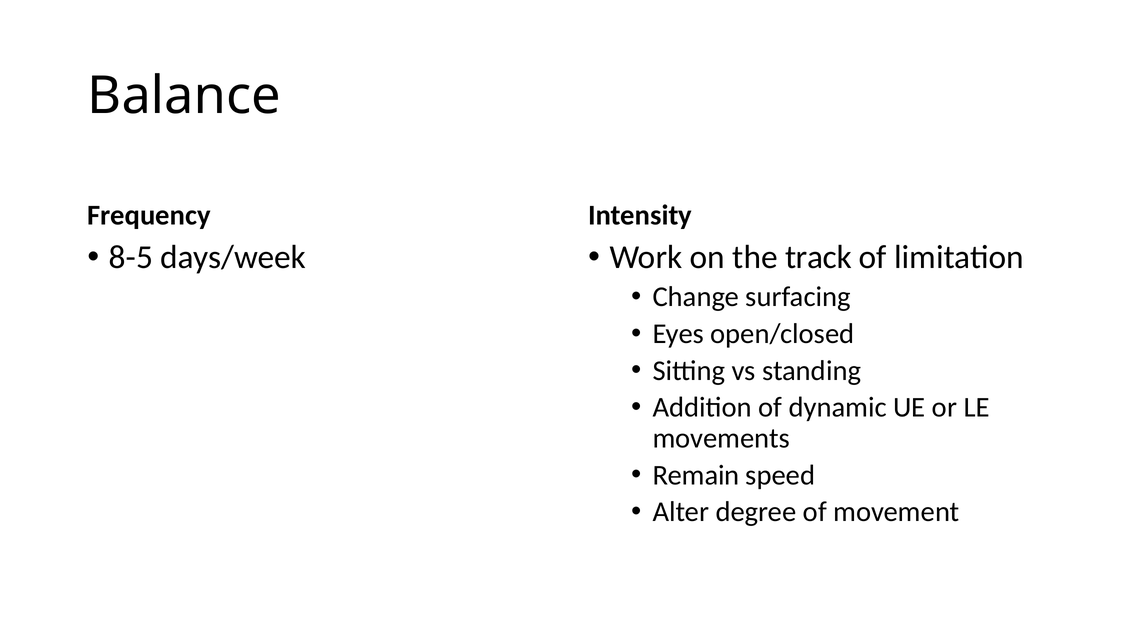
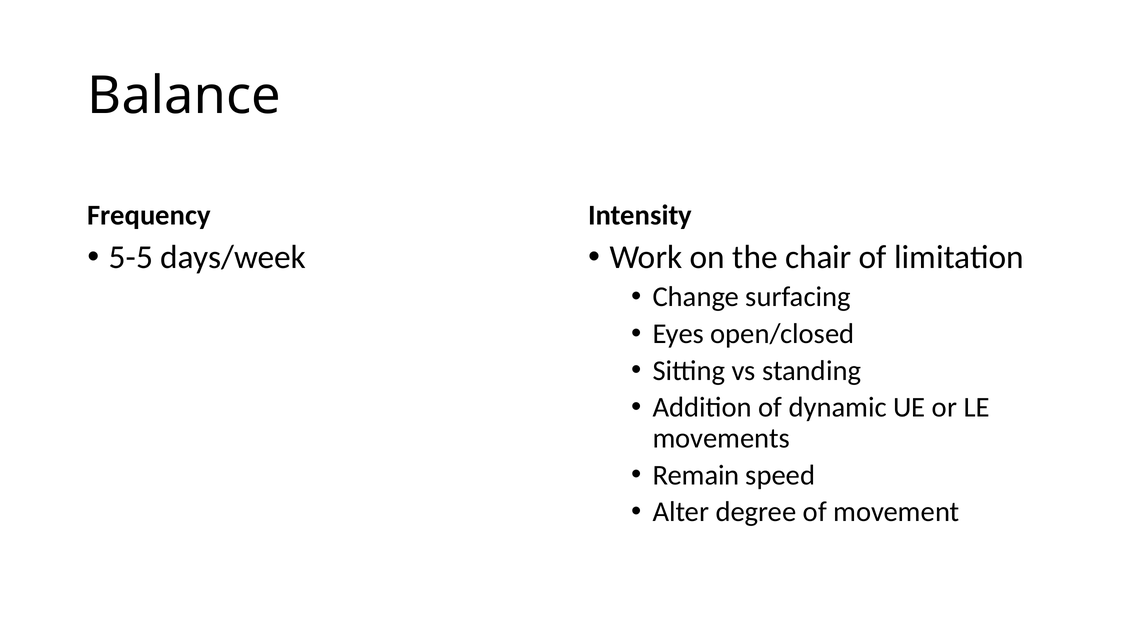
8-5: 8-5 -> 5-5 (131, 257)
track: track -> chair (818, 257)
